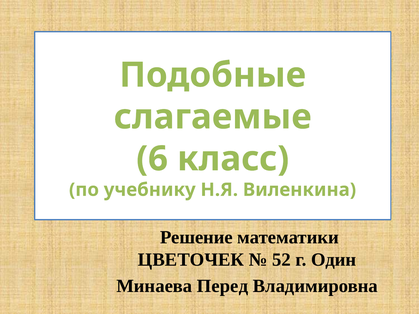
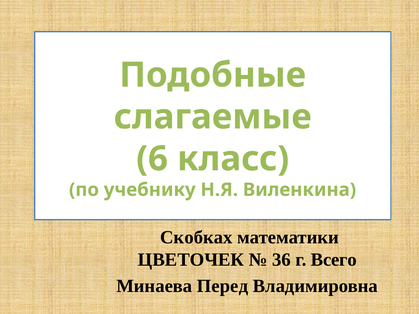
Решение: Решение -> Скобках (196, 238)
52: 52 -> 36 (281, 260)
Один: Один -> Всего (334, 260)
